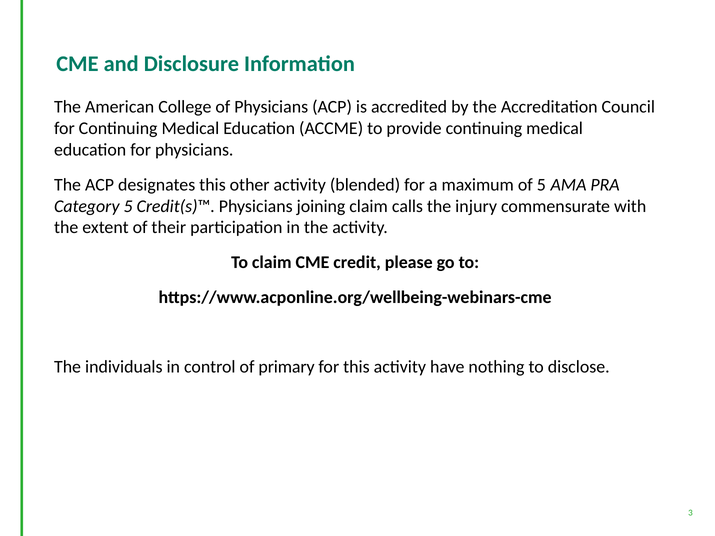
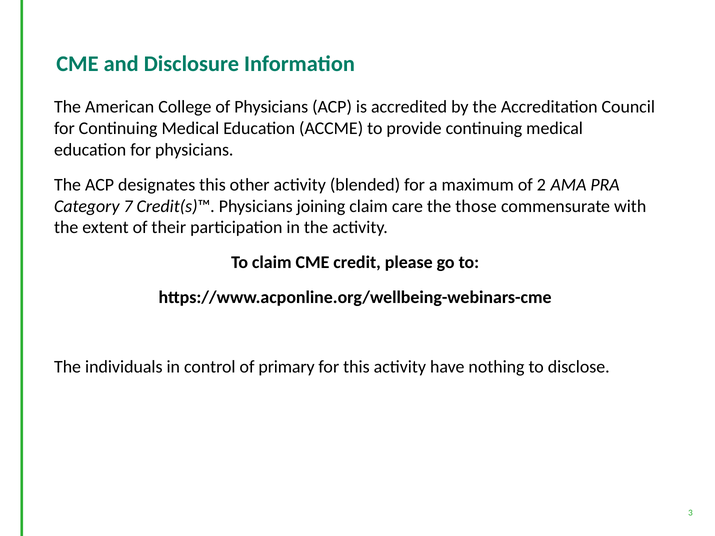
of 5: 5 -> 2 (541, 185)
Category 5: 5 -> 7 (128, 206)
calls: calls -> care (407, 206)
injury: injury -> those (476, 206)
